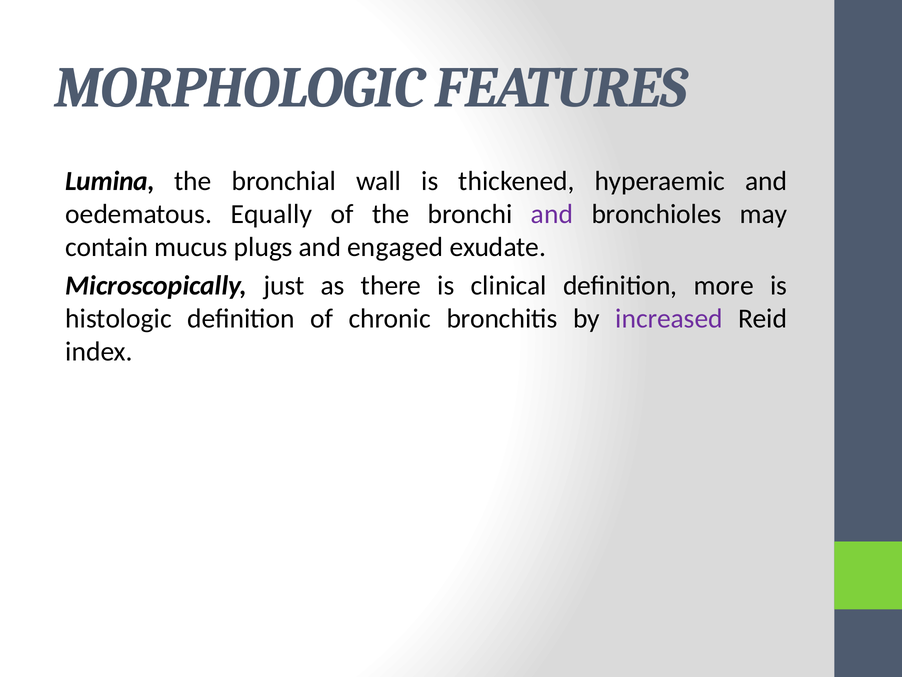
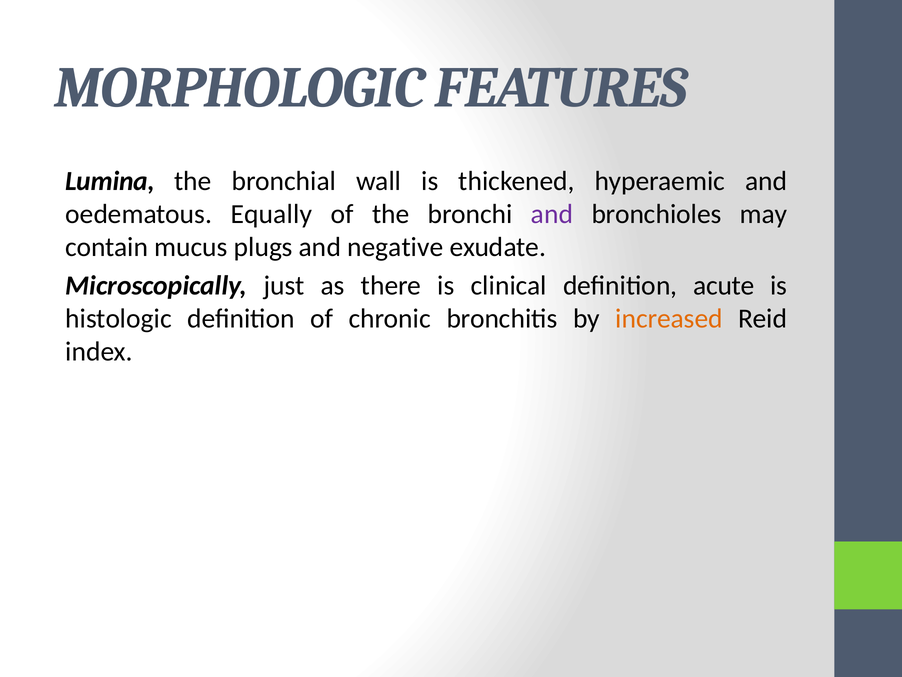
engaged: engaged -> negative (395, 247)
more: more -> acute (724, 286)
increased colour: purple -> orange (669, 319)
